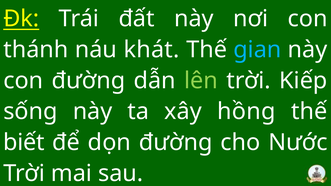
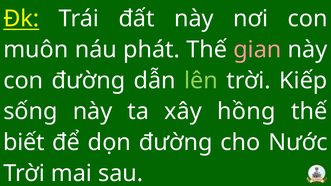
thánh: thánh -> muôn (36, 50)
khát: khát -> phát (152, 50)
gian colour: light blue -> pink (257, 50)
